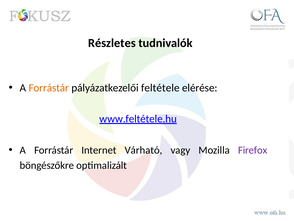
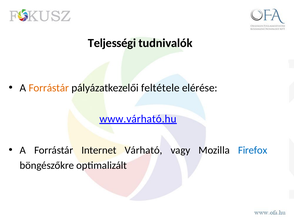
Részletes: Részletes -> Teljességi (112, 43)
www.feltétele.hu: www.feltétele.hu -> www.várható.hu (138, 119)
Firefox colour: purple -> blue (253, 150)
